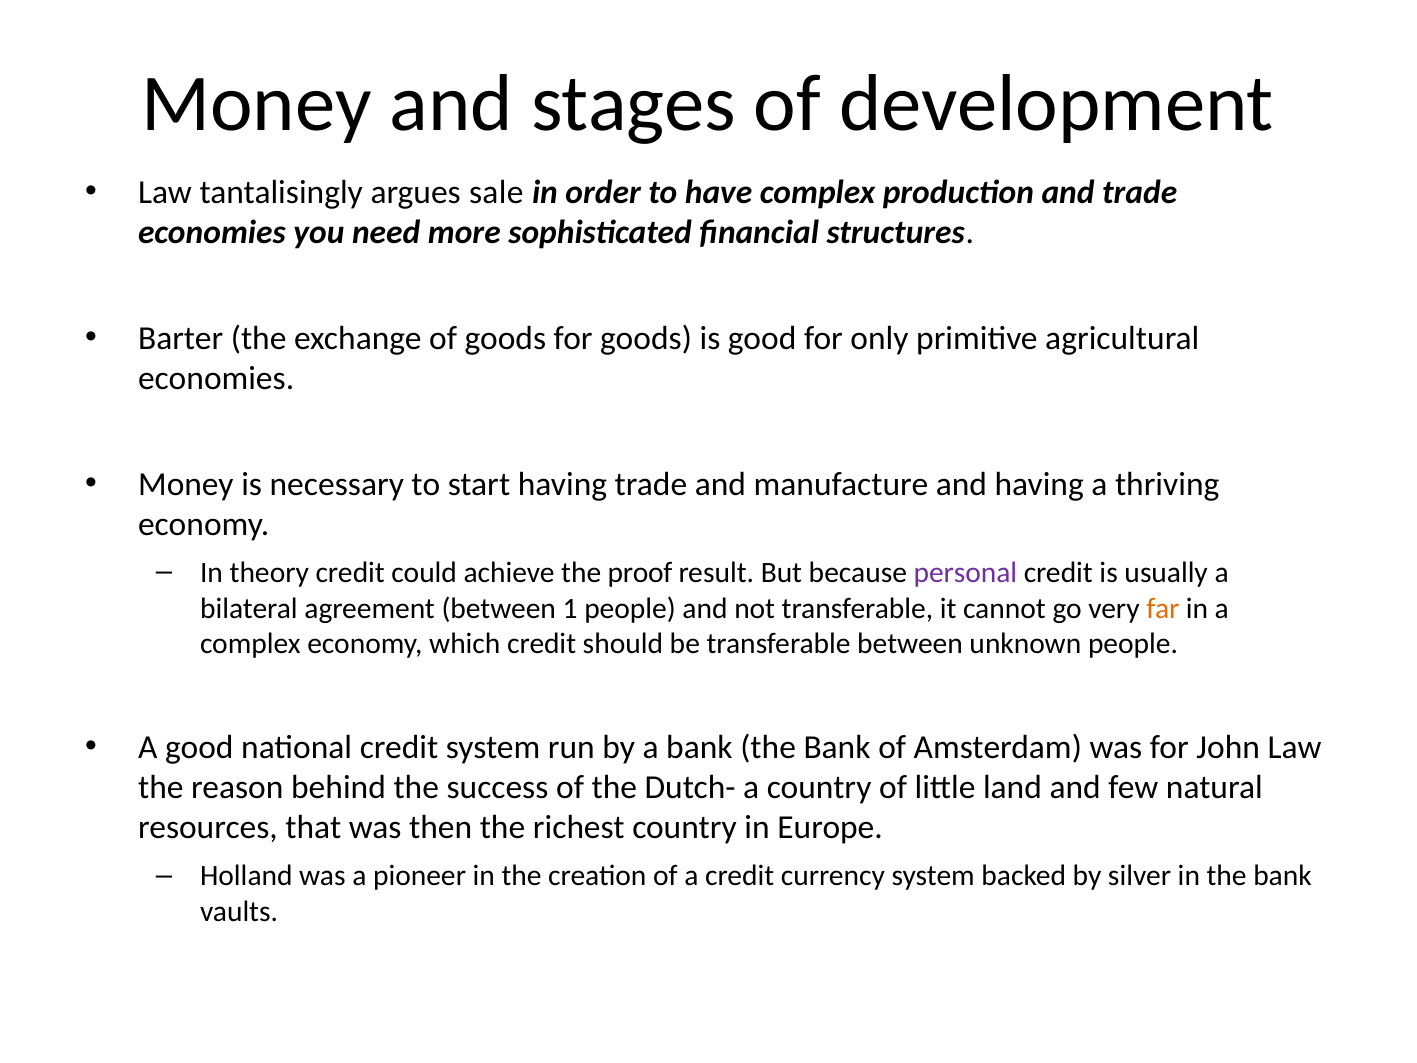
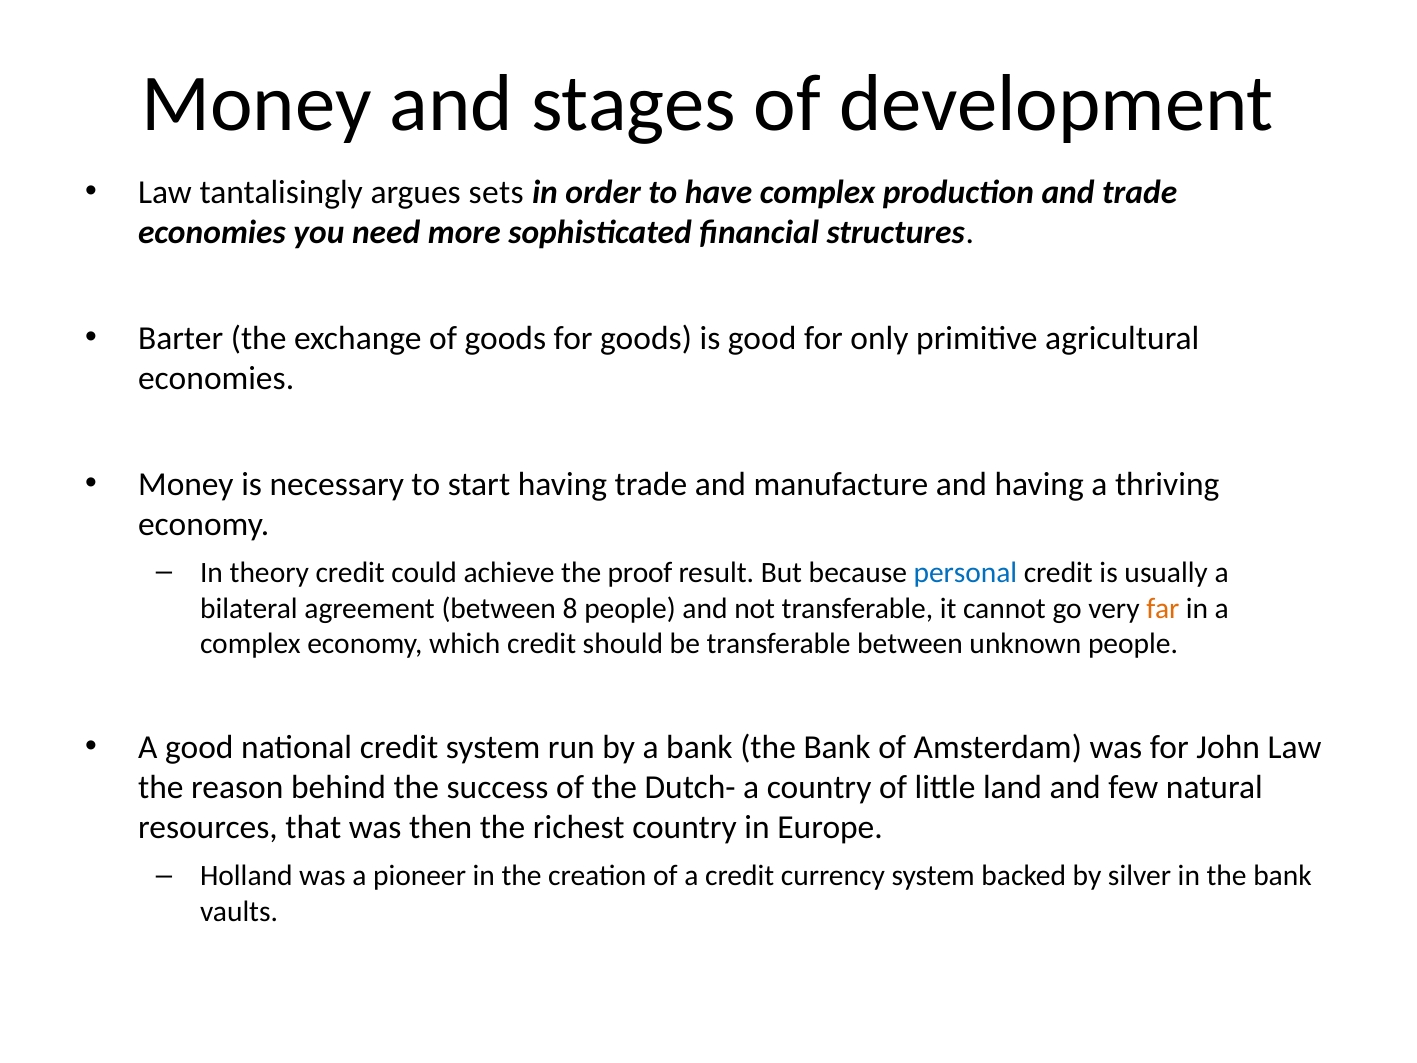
sale: sale -> sets (496, 193)
personal colour: purple -> blue (965, 573)
1: 1 -> 8 (570, 608)
